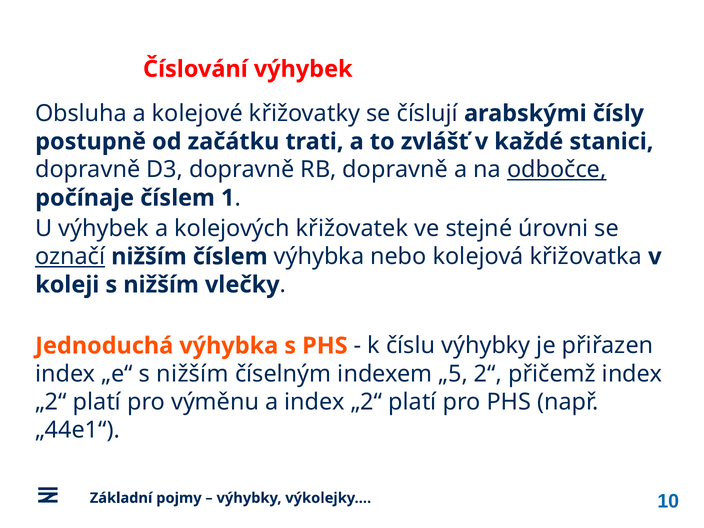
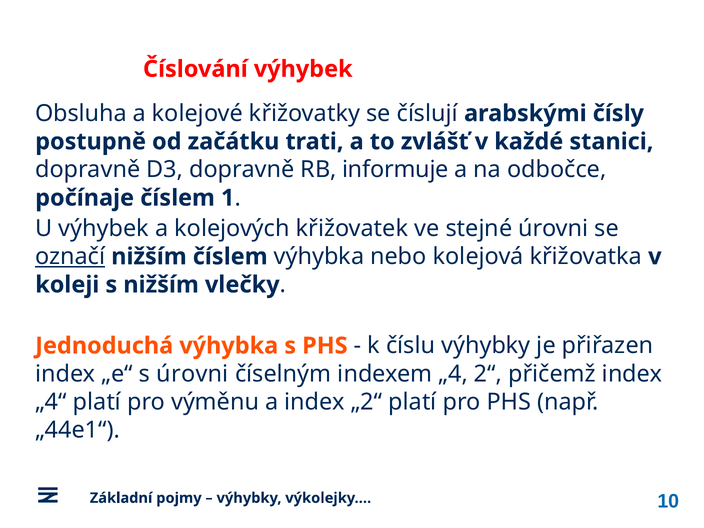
RB dopravně: dopravně -> informuje (395, 170)
odbočce underline: present -> none (557, 170)
„e“ s nižším: nižším -> úrovni (192, 374)
„5: „5 -> „4 (453, 374)
„2“: „2“ -> „4“ (51, 402)
